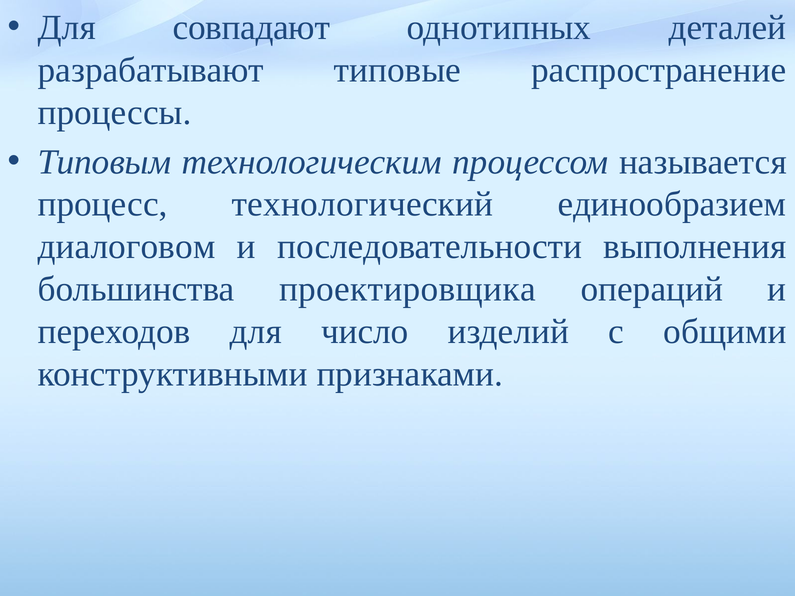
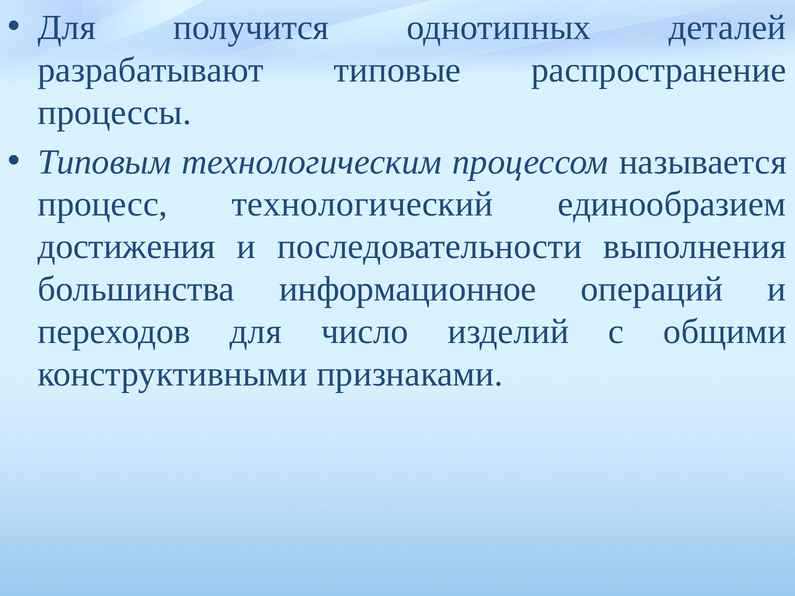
совпадают: совпадают -> получится (251, 28)
диалоговом: диалоговом -> достижения (127, 247)
проектировщика: проектировщика -> информационное (408, 289)
